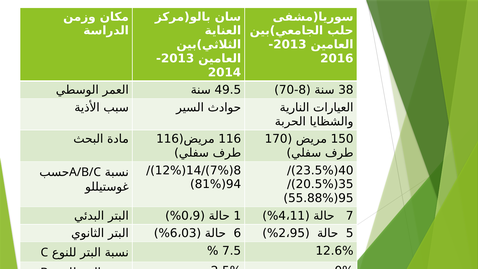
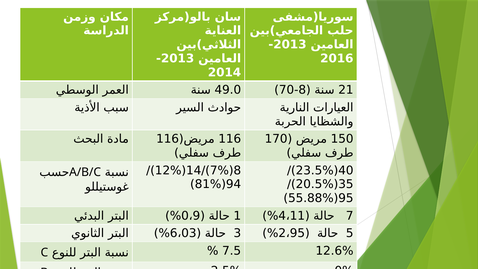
49.5: 49.5 -> 49.0 (228, 90)
38: 38 -> 21 (346, 90)
6: 6 -> 3 (237, 233)
